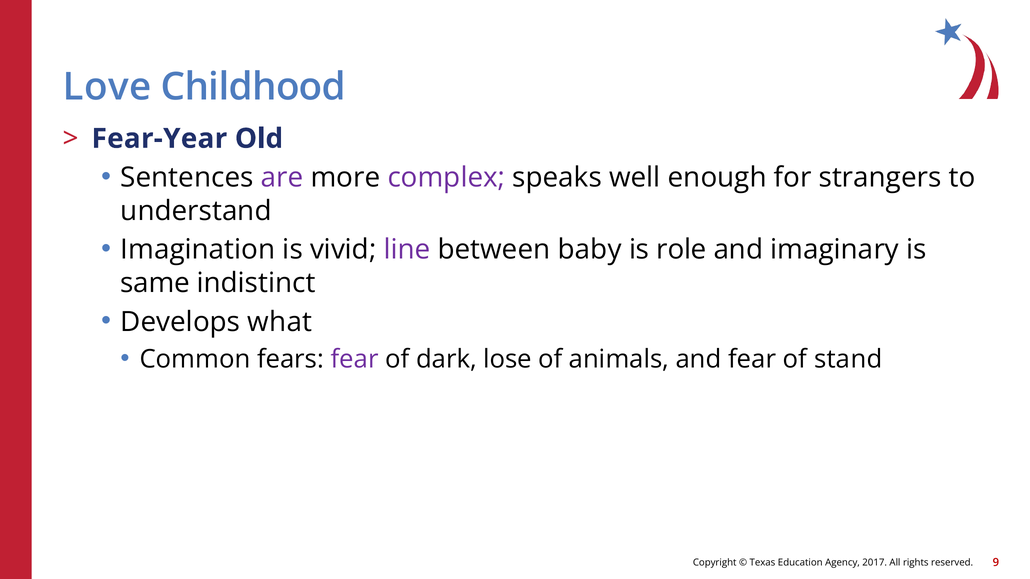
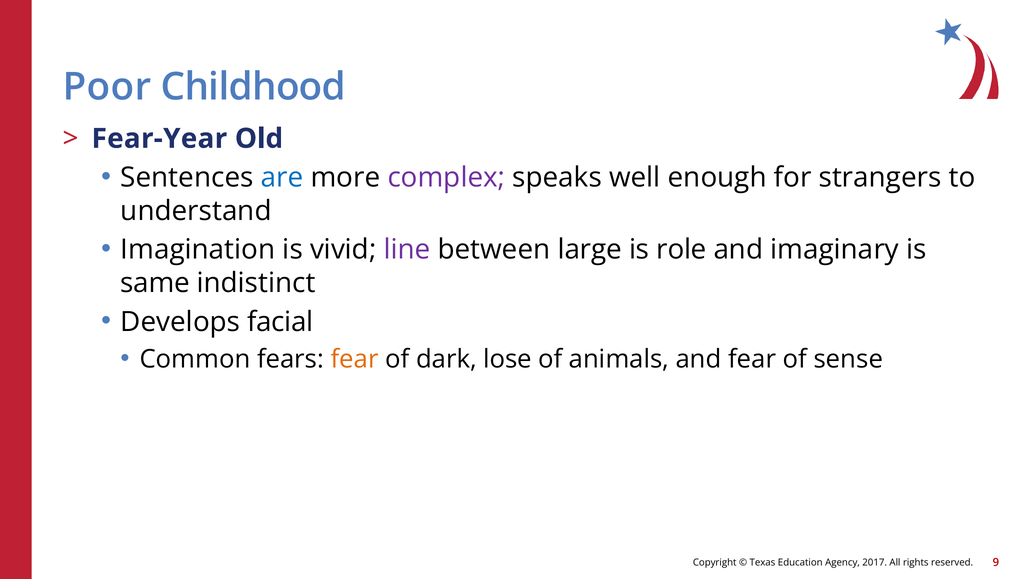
Love: Love -> Poor (107, 87)
are colour: purple -> blue (282, 178)
baby: baby -> large (590, 250)
what: what -> facial (280, 322)
fear colour: purple -> orange (355, 359)
stand: stand -> sense (848, 359)
